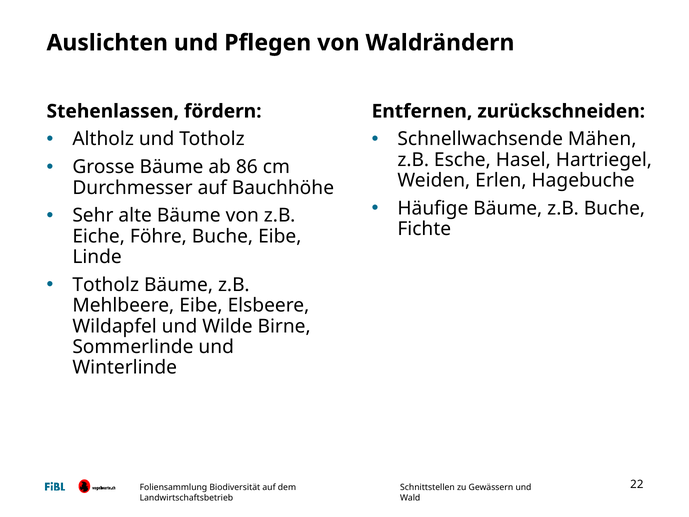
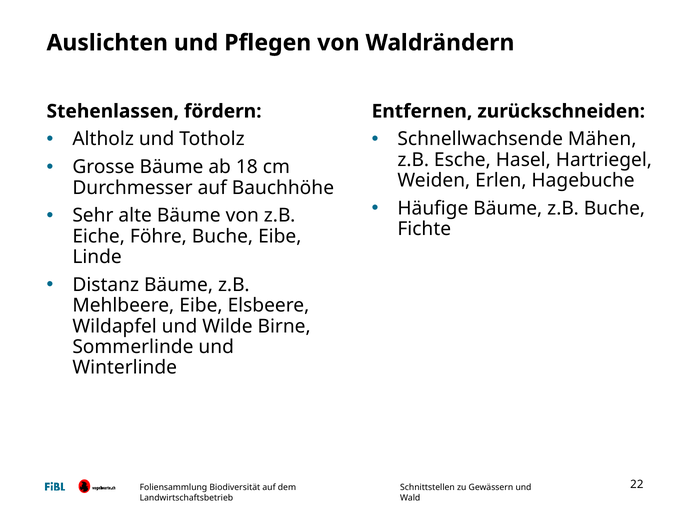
86: 86 -> 18 (247, 167)
Totholz: Totholz -> Distanz (106, 285)
